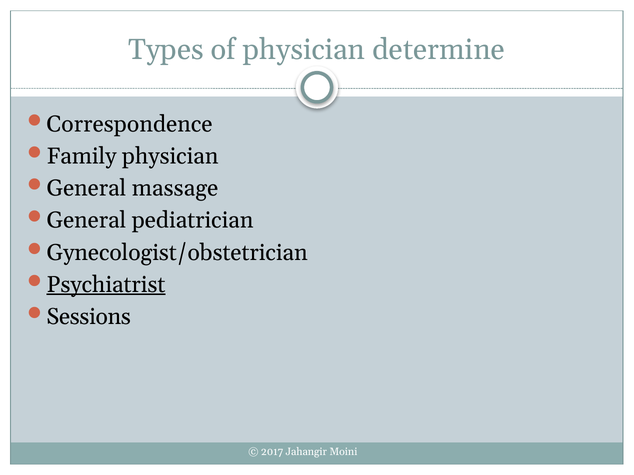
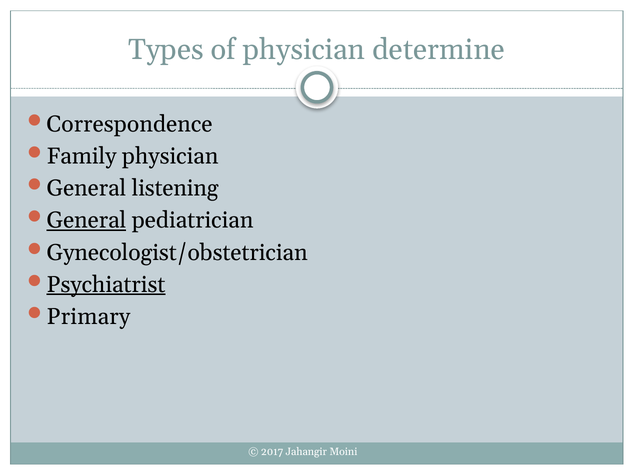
massage: massage -> listening (175, 189)
General underline: none -> present (86, 221)
Sessions: Sessions -> Primary (88, 317)
